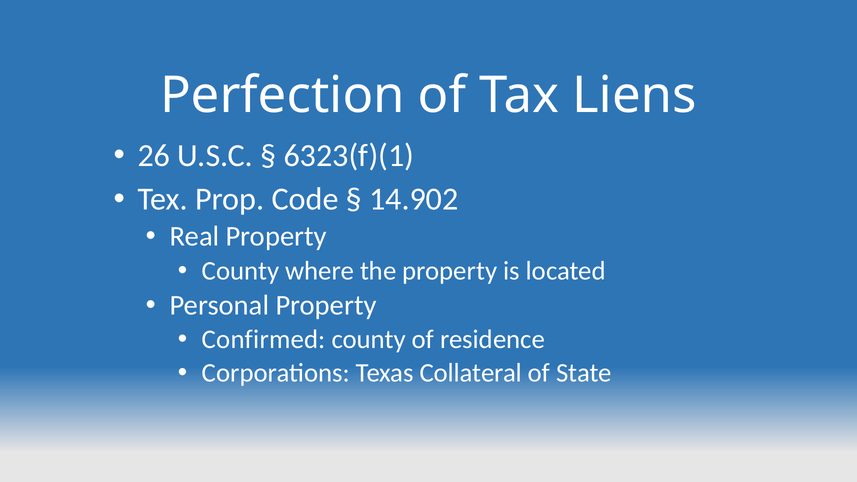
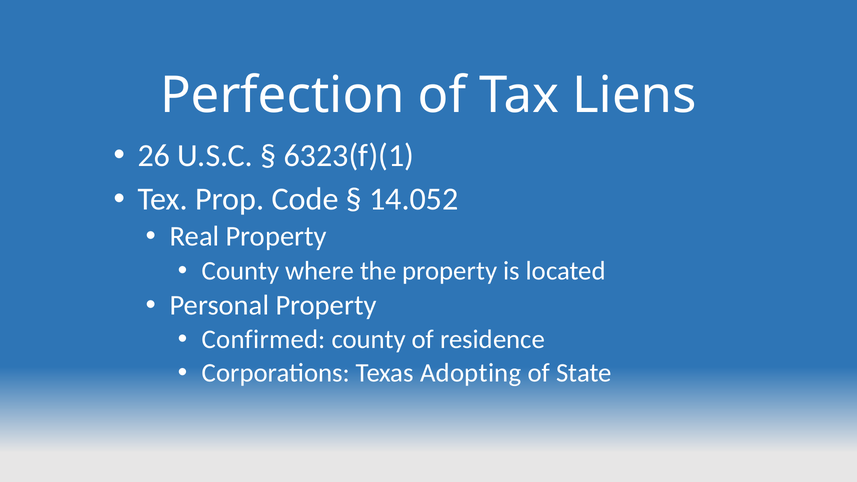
14.902: 14.902 -> 14.052 (414, 199)
Collateral: Collateral -> Adopting (471, 373)
